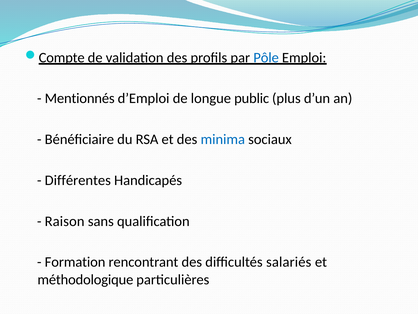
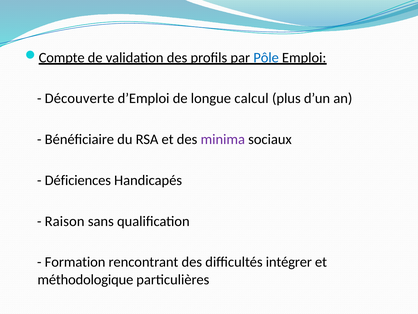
Mentionnés: Mentionnés -> Découverte (80, 98)
public: public -> calcul (251, 98)
minima colour: blue -> purple (223, 139)
Différentes: Différentes -> Déficiences (78, 180)
salariés: salariés -> intégrer (289, 262)
